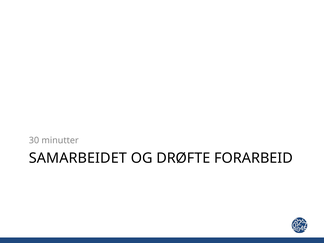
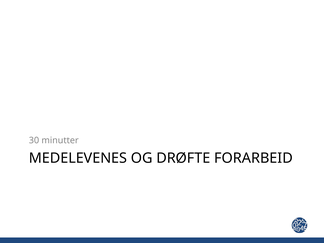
SAMARBEIDET: SAMARBEIDET -> MEDELEVENES (78, 158)
